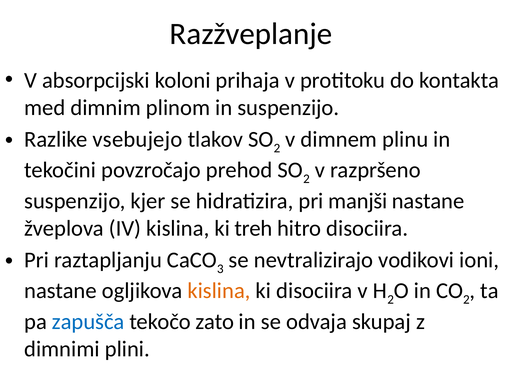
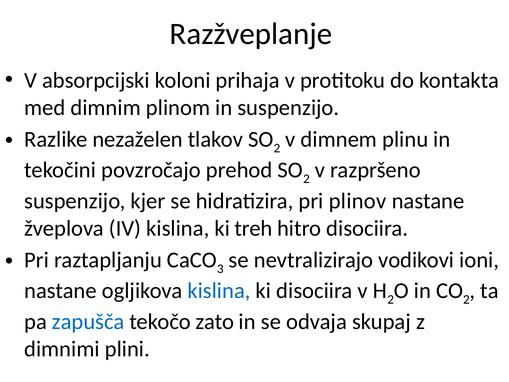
vsebujejo: vsebujejo -> nezaželen (138, 139)
manjši: manjši -> plinov (358, 201)
kislina colour: orange -> blue (219, 291)
